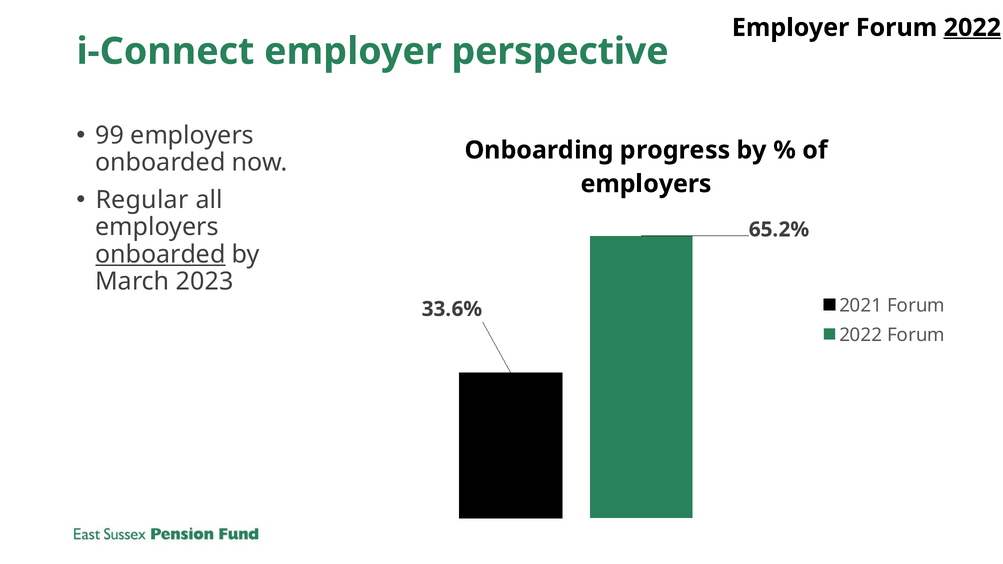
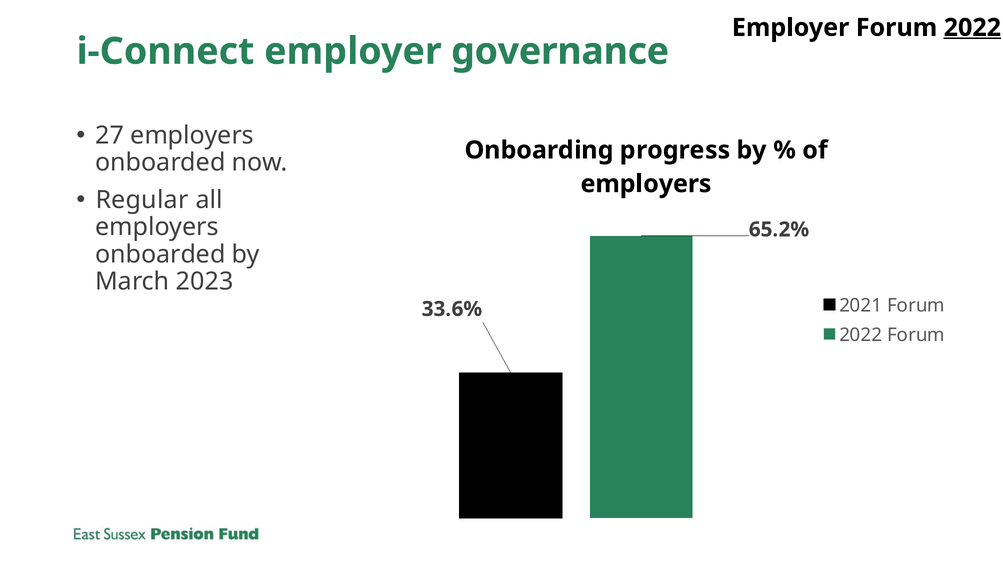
perspective: perspective -> governance (560, 51)
99: 99 -> 27 (110, 136)
onboarded underline: present -> none (160, 254)
